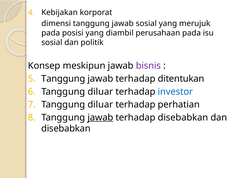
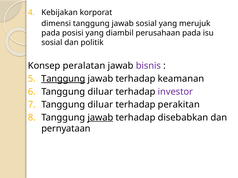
meskipun: meskipun -> peralatan (84, 66)
Tanggung underline: none -> present (63, 79)
ditentukan: ditentukan -> keamanan (181, 79)
investor colour: blue -> purple (175, 92)
perhatian: perhatian -> perakitan (179, 105)
disebabkan: disebabkan -> pernyataan (66, 129)
